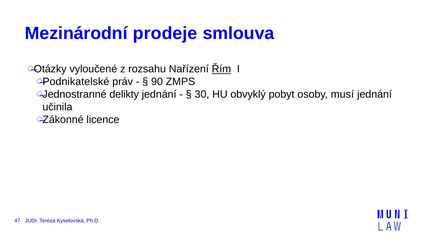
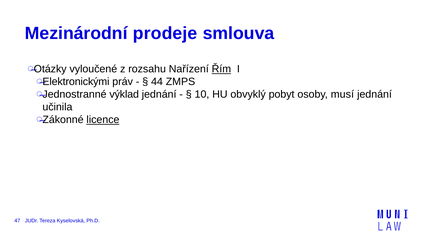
Podnikatelské: Podnikatelské -> Elektronickými (76, 82)
90: 90 -> 44 (157, 82)
delikty: delikty -> výklad (124, 94)
30: 30 -> 10 (202, 94)
licence underline: none -> present (103, 120)
